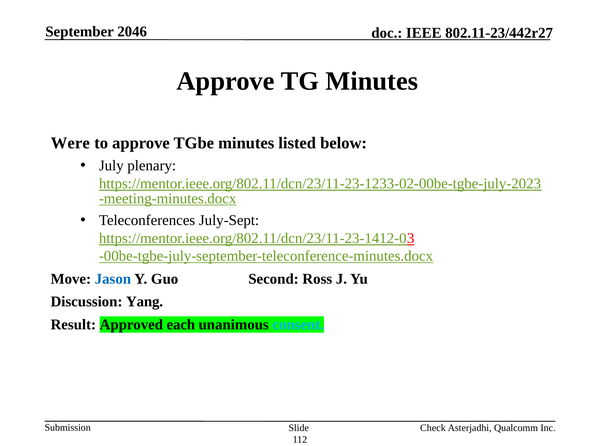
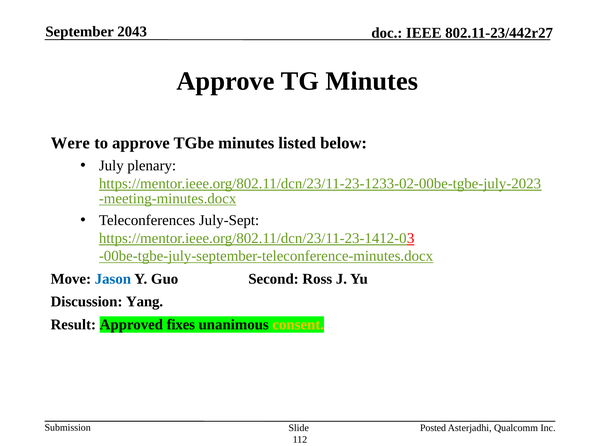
2046: 2046 -> 2043 (132, 32)
each: each -> fixes (181, 325)
consent colour: light blue -> yellow (298, 325)
Check: Check -> Posted (433, 428)
